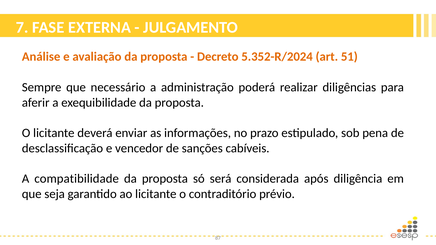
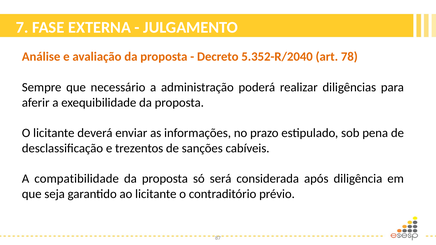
5.352-R/2024: 5.352-R/2024 -> 5.352-R/2040 (277, 57)
51: 51 -> 78 (349, 57)
vencedor: vencedor -> trezentos (139, 148)
